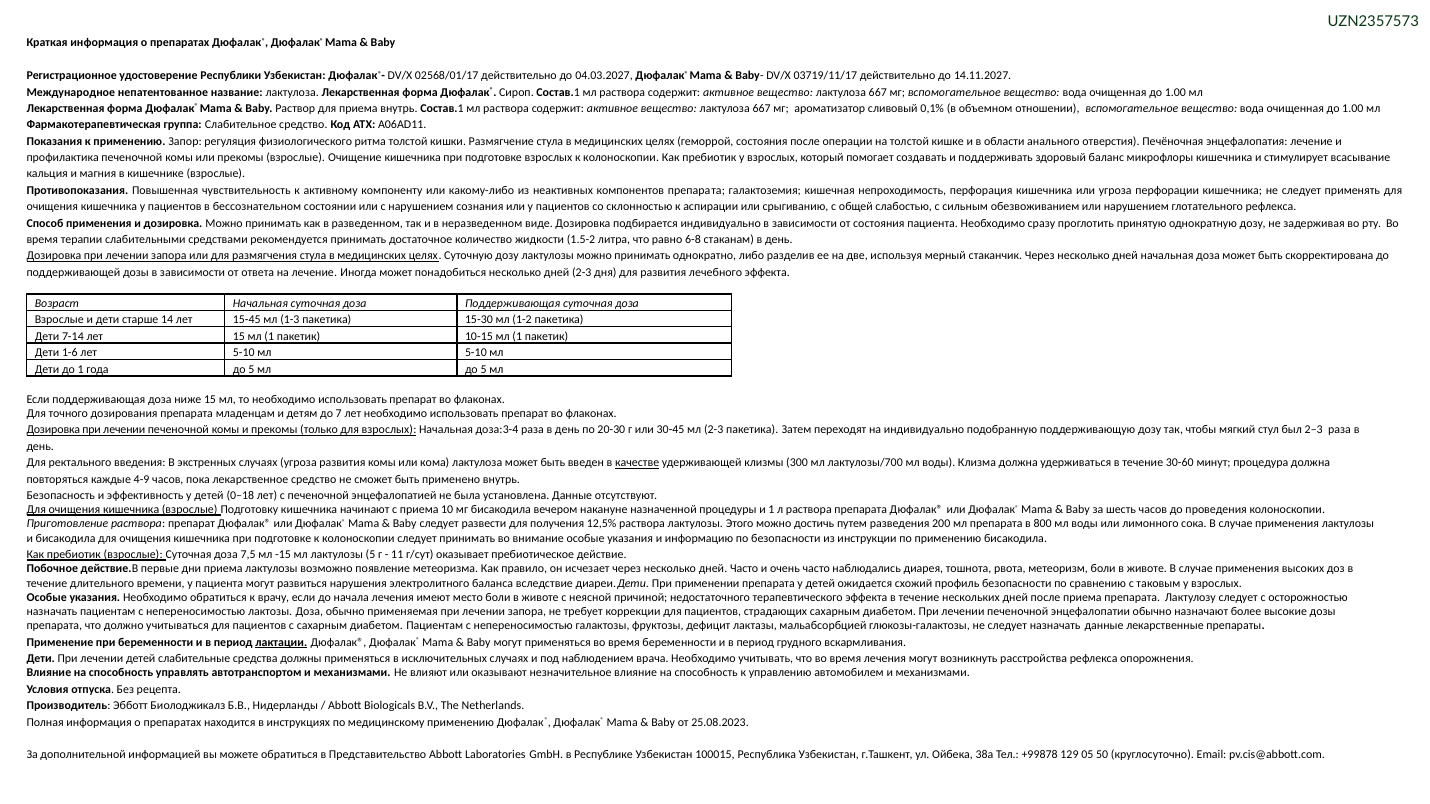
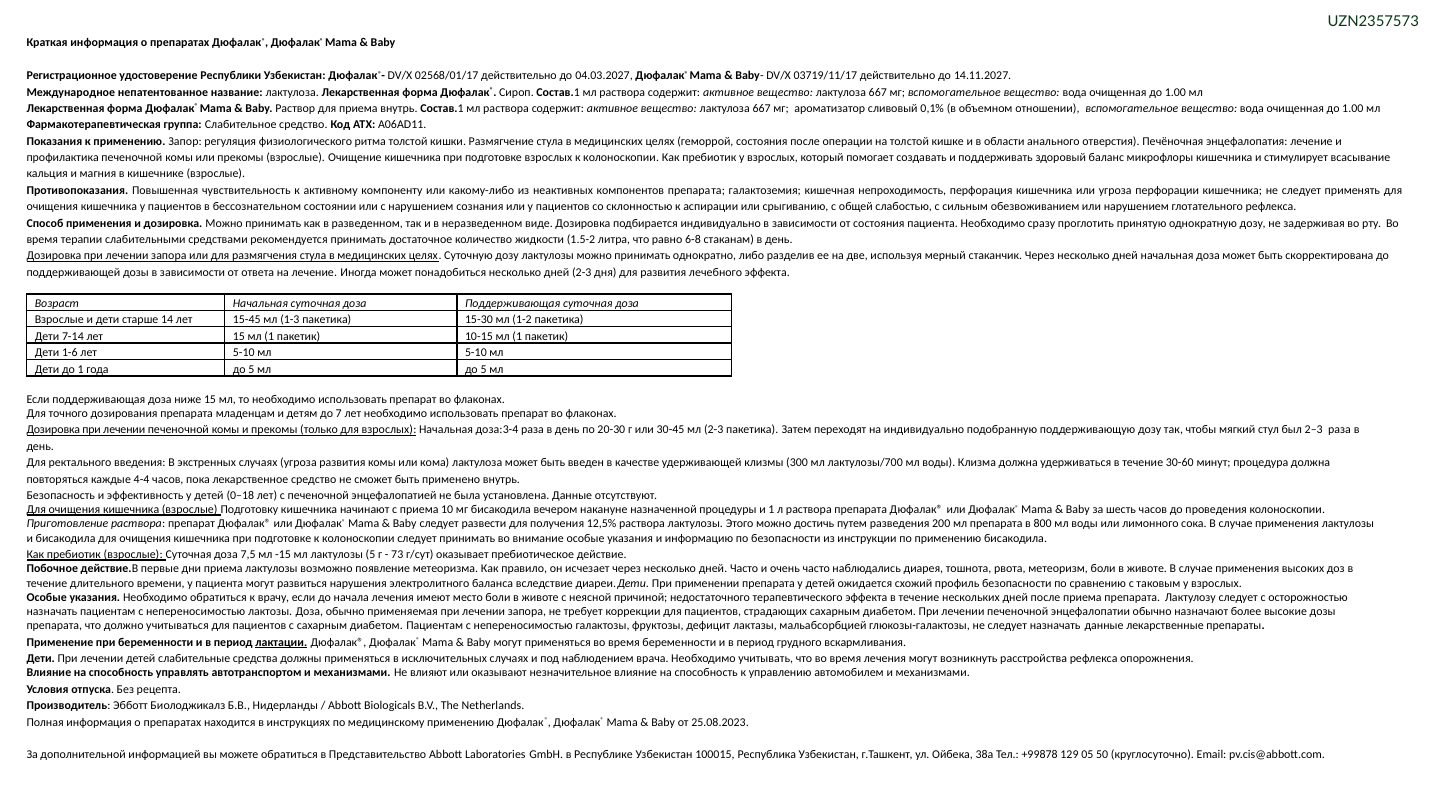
качестве underline: present -> none (637, 463)
4-9: 4-9 -> 4-4 (142, 479)
11: 11 -> 73 (397, 555)
